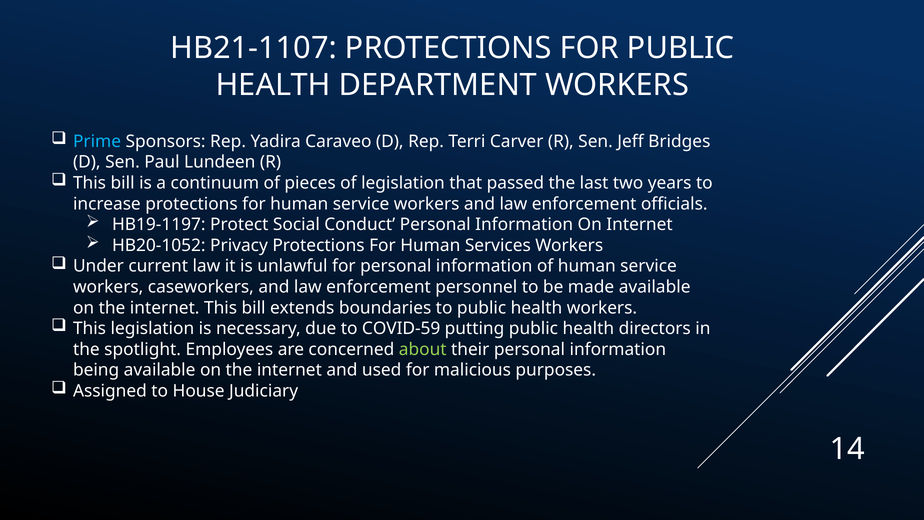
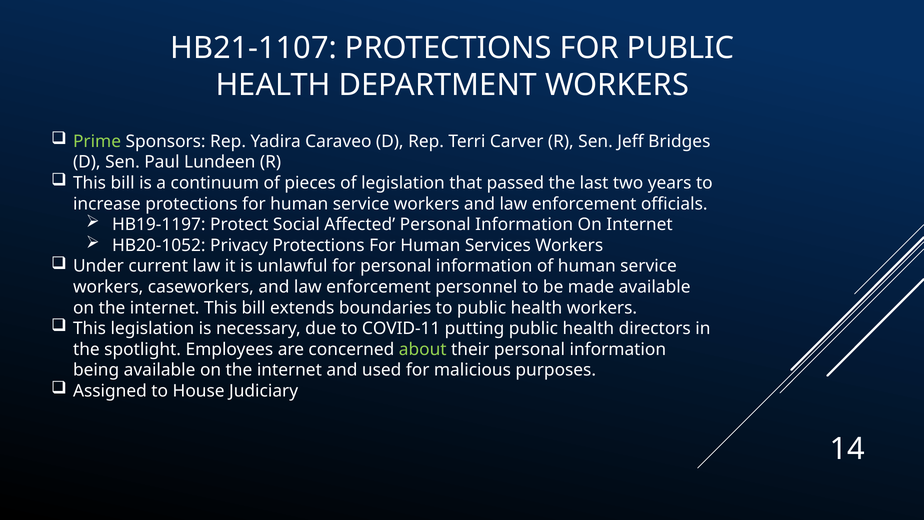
Prime colour: light blue -> light green (97, 141)
Conduct: Conduct -> Affected (360, 224)
COVID-59: COVID-59 -> COVID-11 (401, 328)
